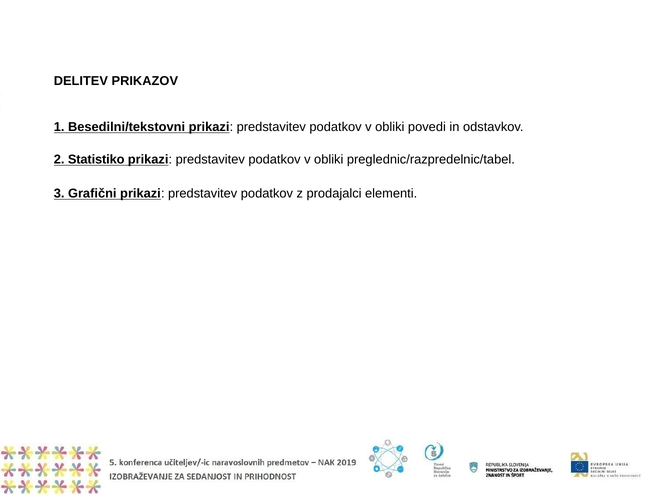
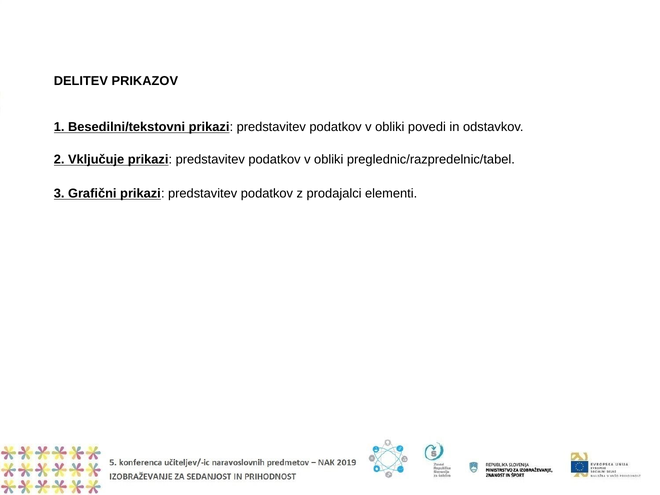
Statistiko: Statistiko -> Vključuje (96, 160)
